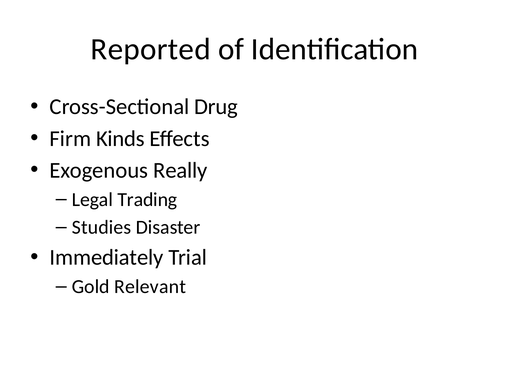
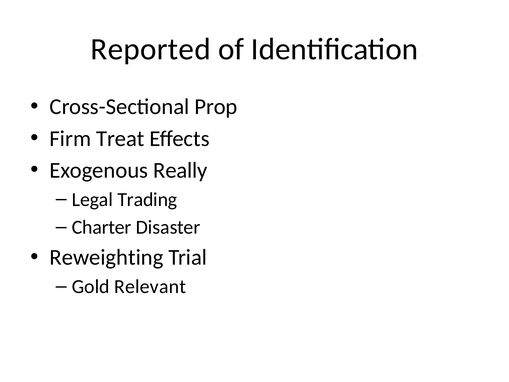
Drug: Drug -> Prop (216, 107)
Kinds: Kinds -> Treat (120, 138)
Studies: Studies -> Charter (102, 227)
Immediately: Immediately -> Reweighting (106, 257)
